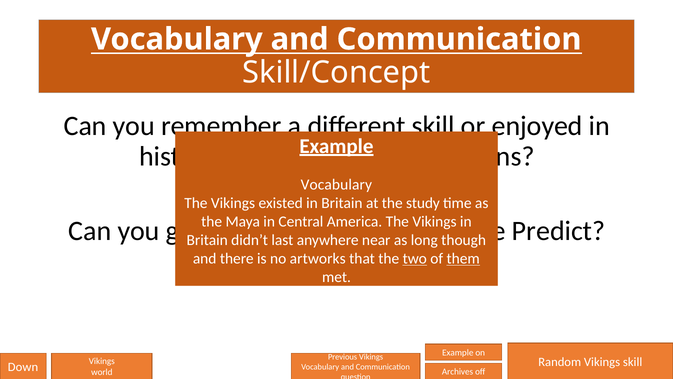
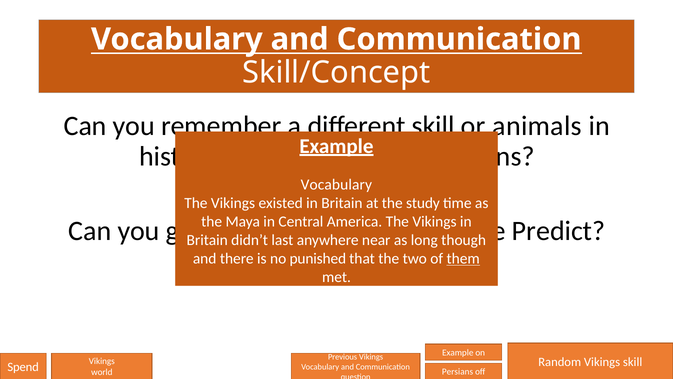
enjoyed: enjoyed -> animals (537, 126)
artworks: artworks -> punished (318, 258)
two underline: present -> none (415, 258)
Down: Down -> Spend (23, 367)
Archives: Archives -> Persians (458, 372)
